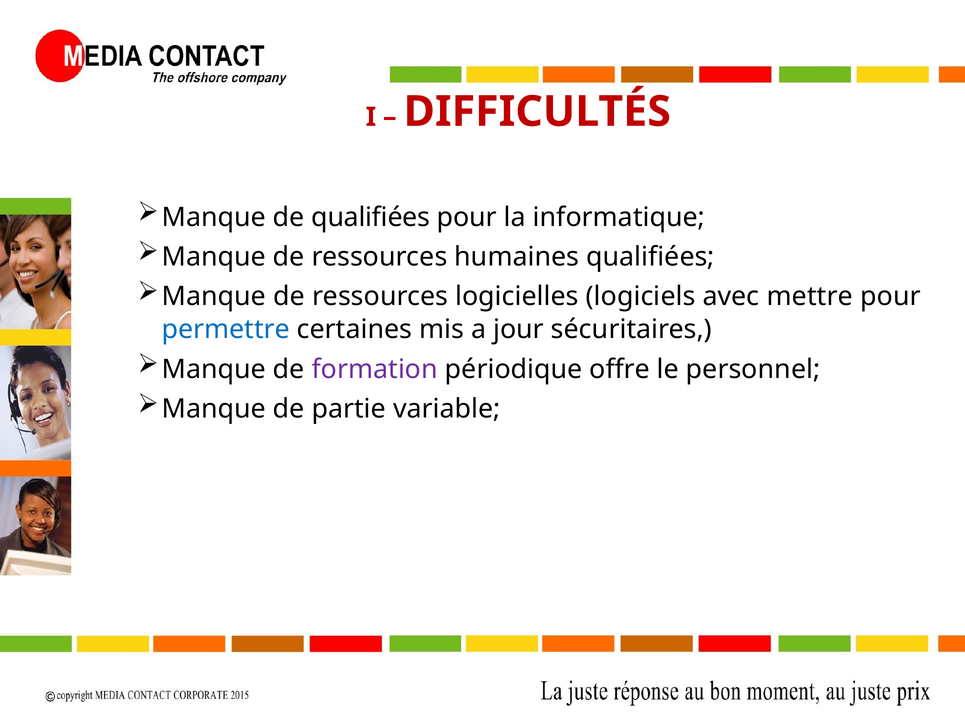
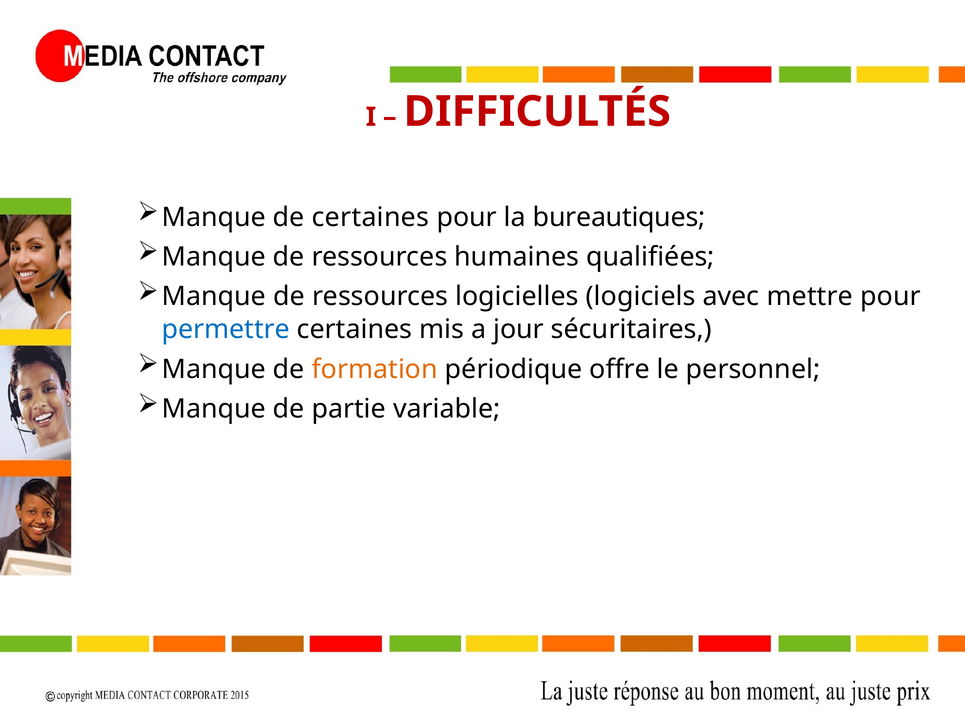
de qualifiées: qualifiées -> certaines (370, 217)
informatique: informatique -> bureautiques (619, 217)
formation colour: purple -> orange (375, 369)
